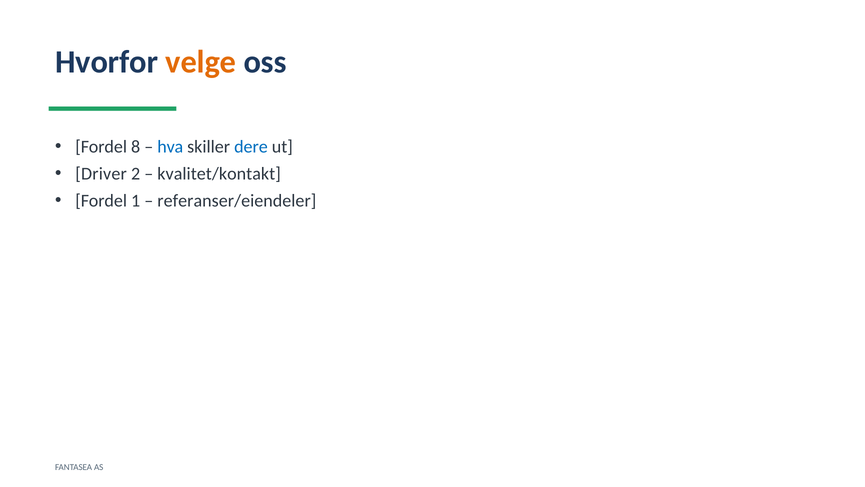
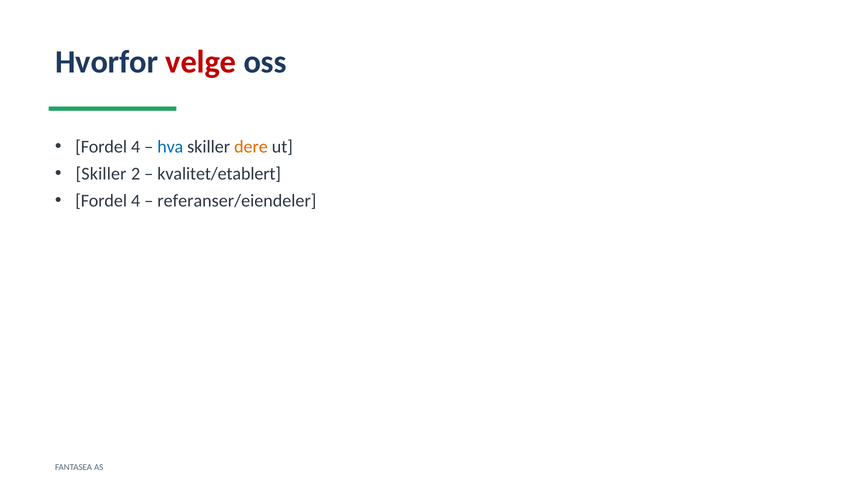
velge colour: orange -> red (201, 62)
8: 8 -> 4 (136, 147)
dere colour: blue -> orange (251, 147)
Driver: Driver -> Skiller (101, 174)
kvalitet/kontakt: kvalitet/kontakt -> kvalitet/etablert (219, 174)
1: 1 -> 4 (136, 201)
